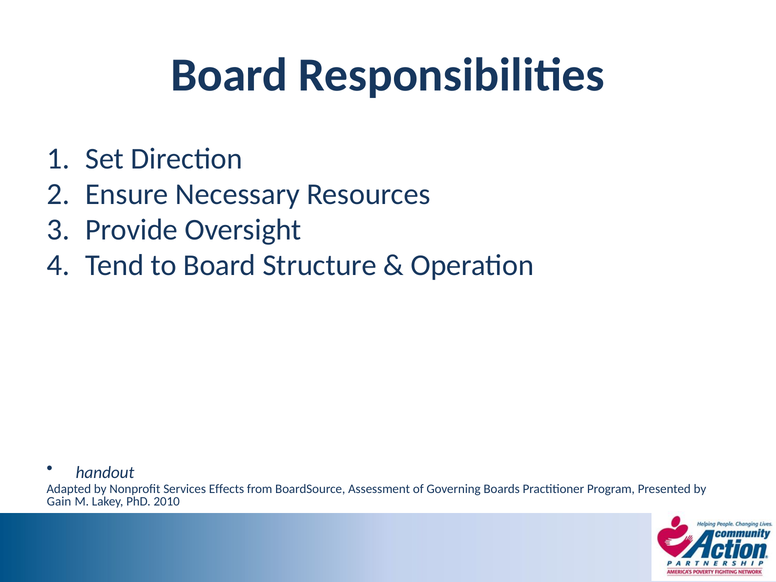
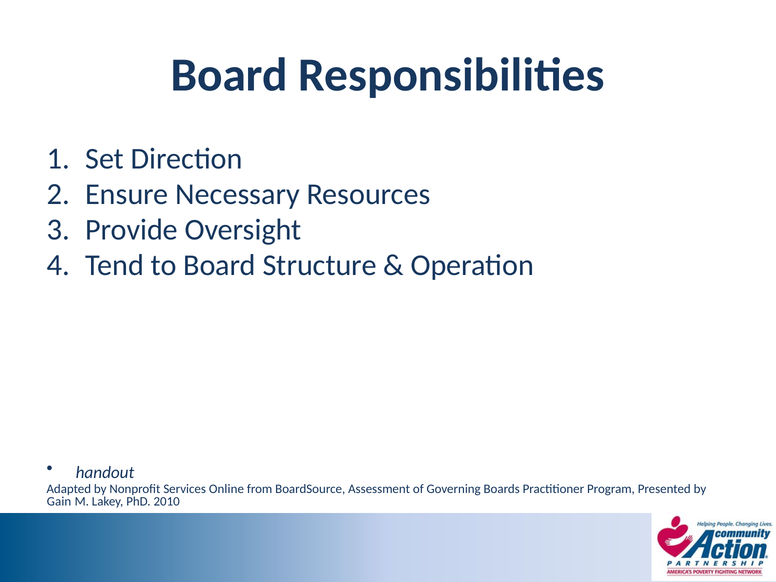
Effects: Effects -> Online (226, 489)
